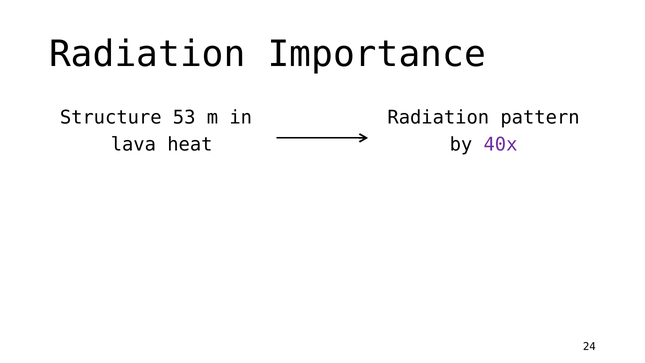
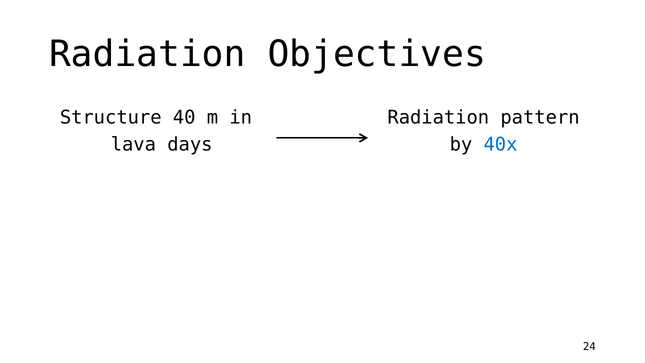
Importance: Importance -> Objectives (377, 54)
53: 53 -> 40 (184, 118)
heat: heat -> days (190, 145)
40x colour: purple -> blue (501, 145)
